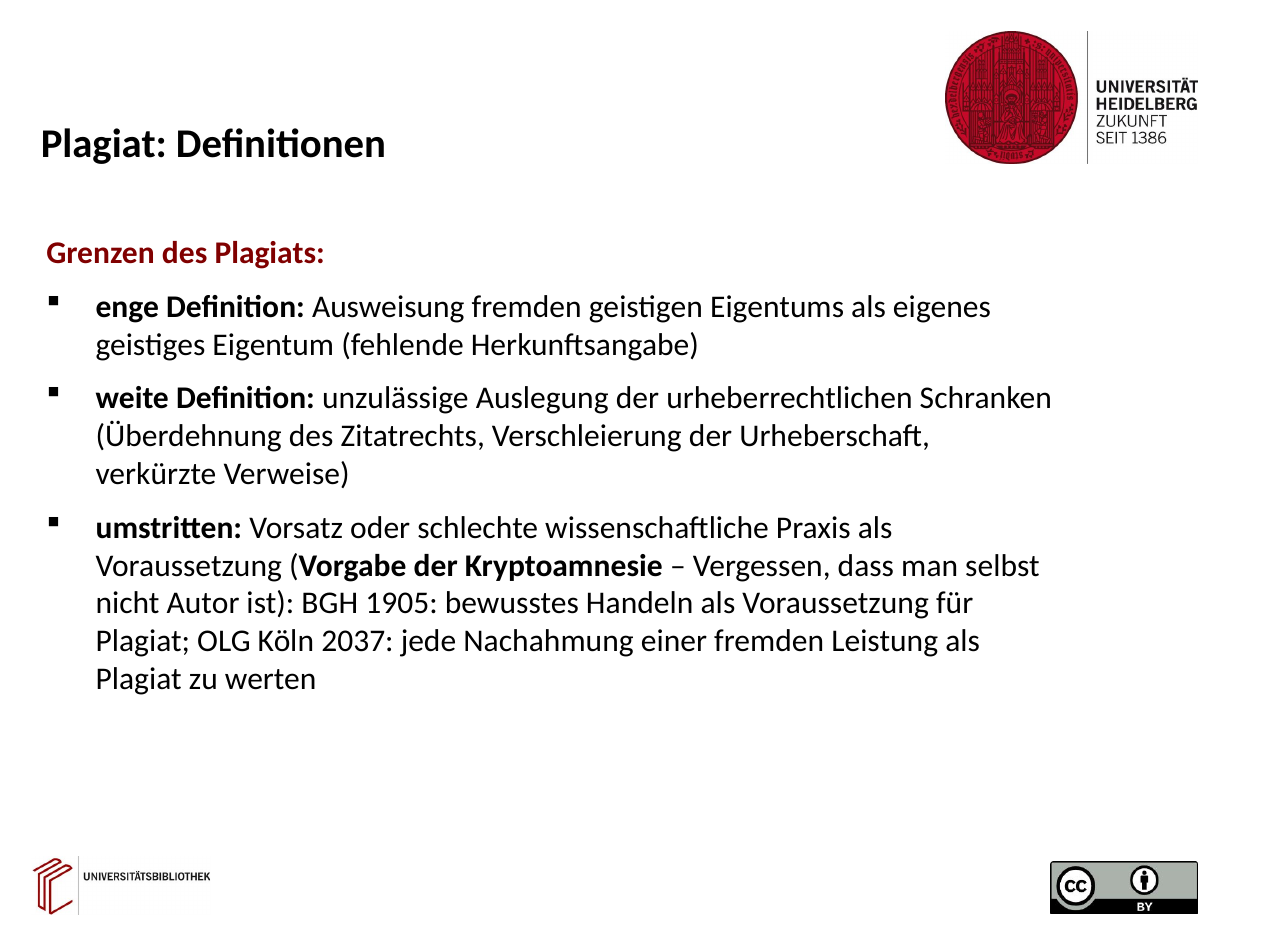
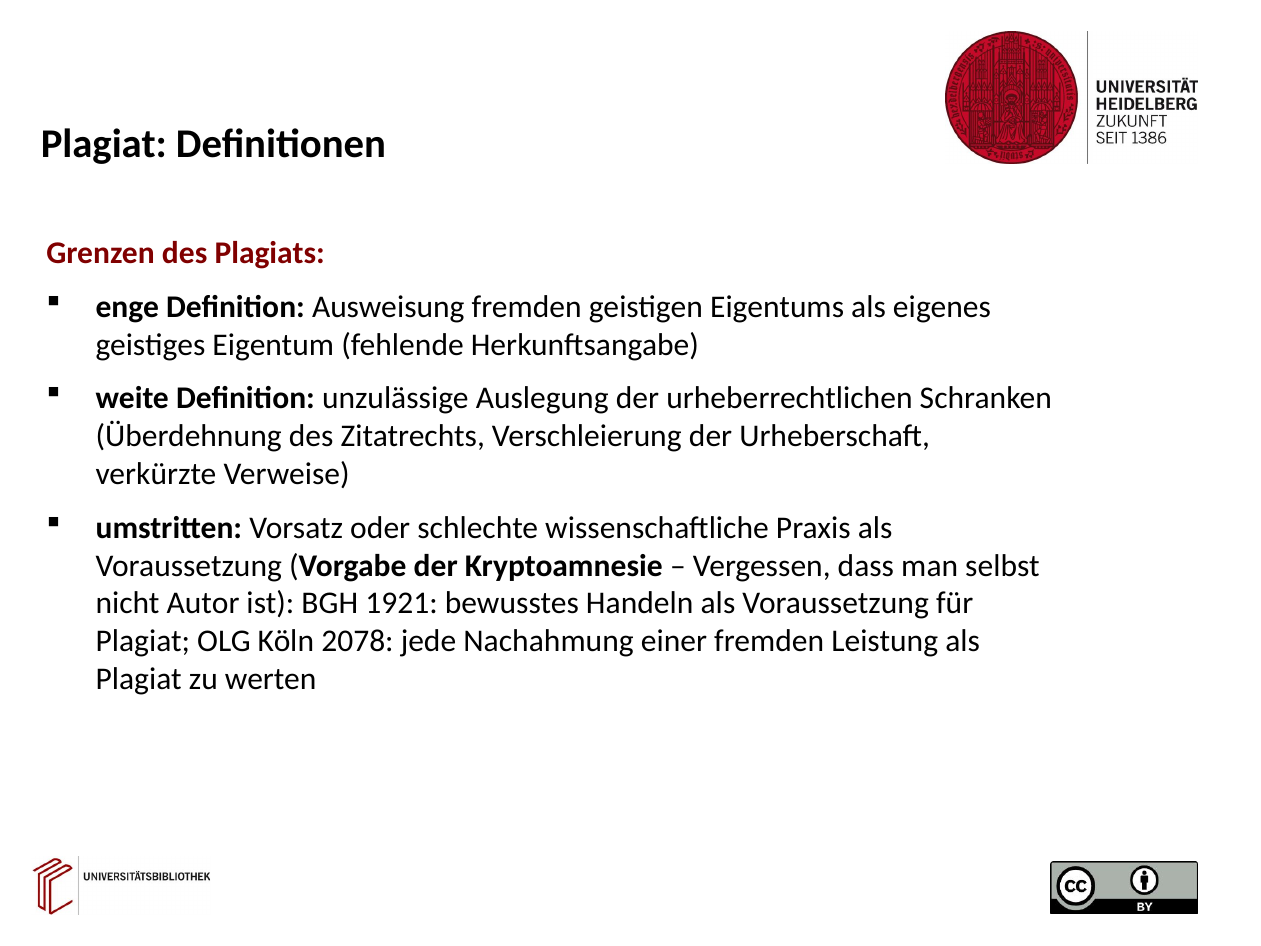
1905: 1905 -> 1921 (402, 603)
2037: 2037 -> 2078 (357, 641)
